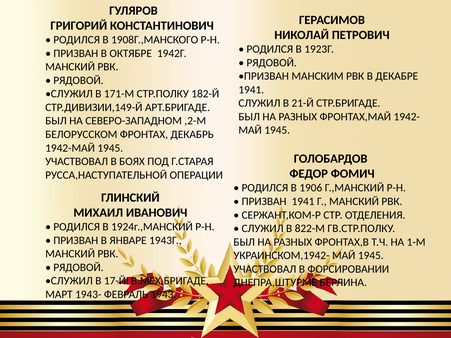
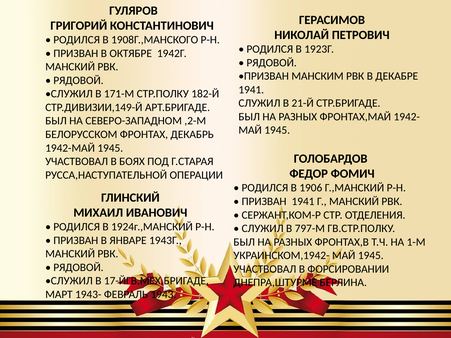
822-М: 822-М -> 797-М (310, 229)
